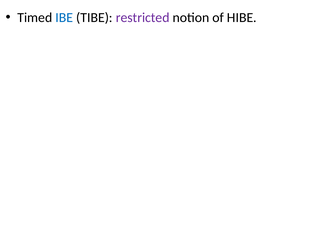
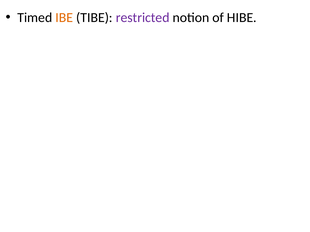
IBE colour: blue -> orange (64, 18)
